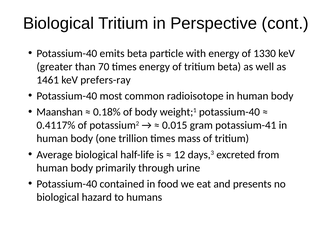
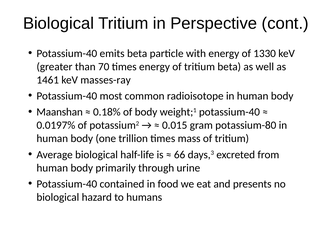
prefers-ray: prefers-ray -> masses-ray (106, 80)
0.4117%: 0.4117% -> 0.0197% (56, 125)
potassium-41: potassium-41 -> potassium-80 (246, 125)
12: 12 -> 66 (180, 155)
